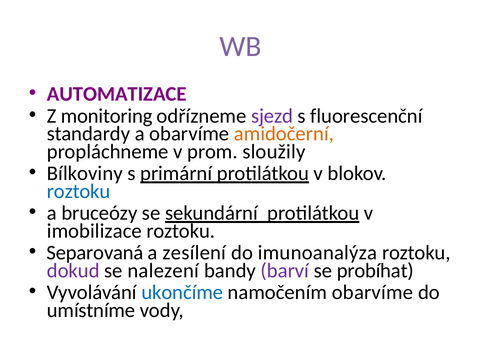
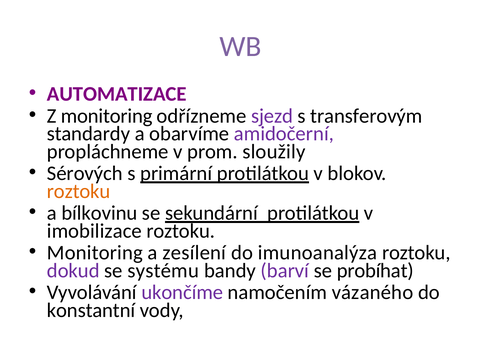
fluorescenční: fluorescenční -> transferovým (366, 116)
amidočerní colour: orange -> purple (284, 134)
Bílkoviny: Bílkoviny -> Sérových (85, 173)
roztoku colour: blue -> orange (79, 191)
bruceózy: bruceózy -> bílkovinu (99, 213)
Separovaná: Separovaná -> Monitoring (95, 253)
nalezení: nalezení -> systému (163, 270)
ukončíme colour: blue -> purple (182, 292)
namočením obarvíme: obarvíme -> vázaného (372, 292)
umístníme: umístníme -> konstantní (91, 310)
